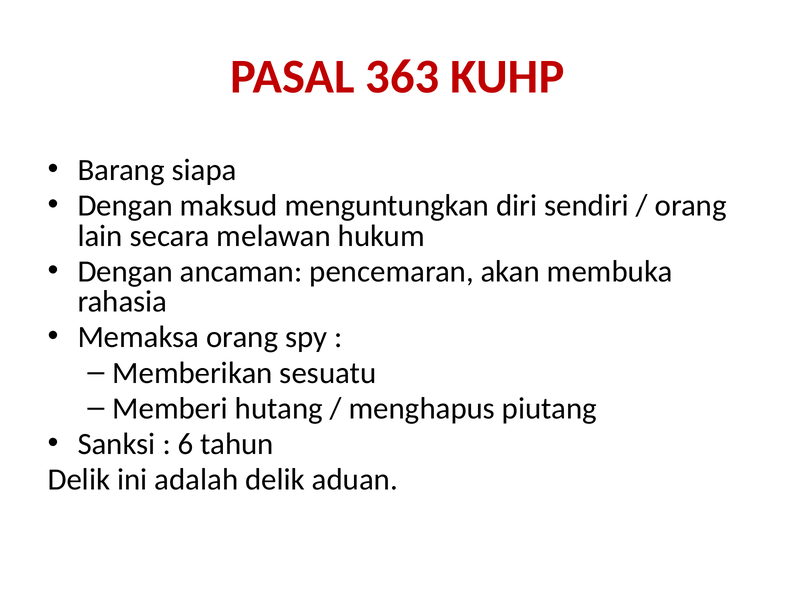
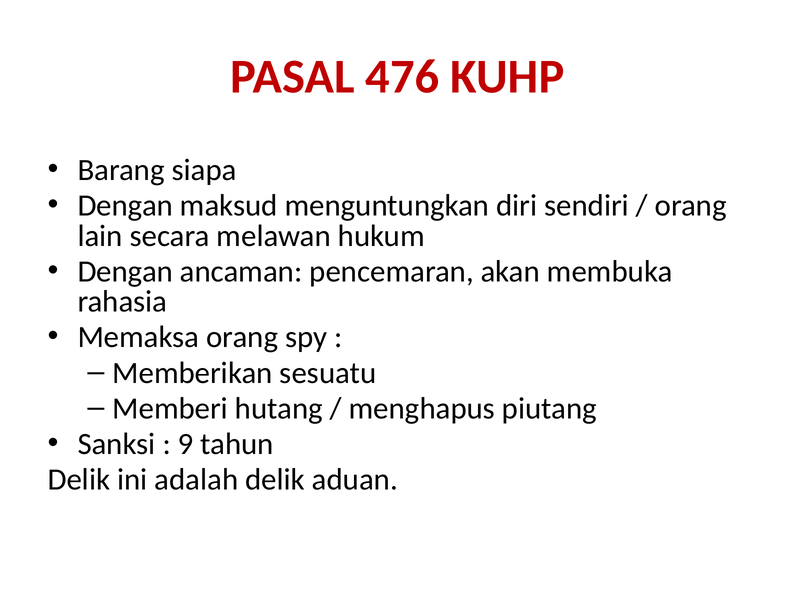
363: 363 -> 476 (402, 77)
6: 6 -> 9 (186, 444)
